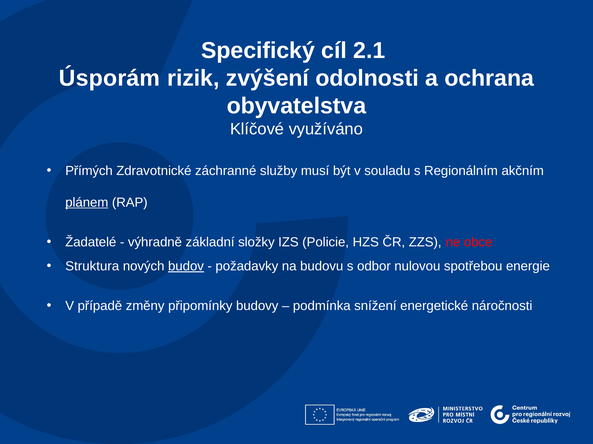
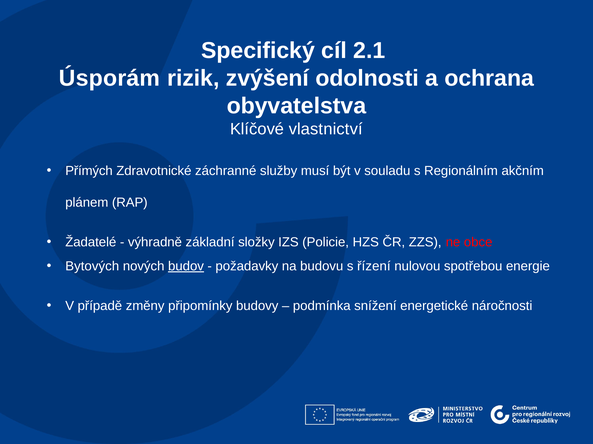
využíváno: využíváno -> vlastnictví (326, 129)
plánem underline: present -> none (87, 203)
Struktura: Struktura -> Bytových (92, 267)
odbor: odbor -> řízení (374, 267)
